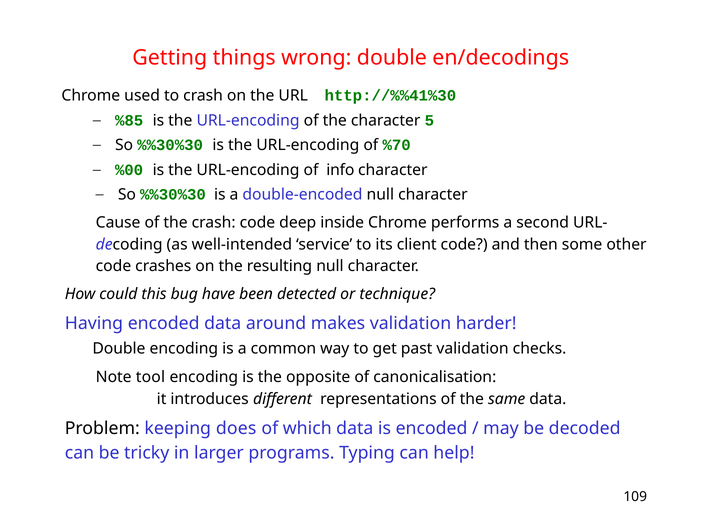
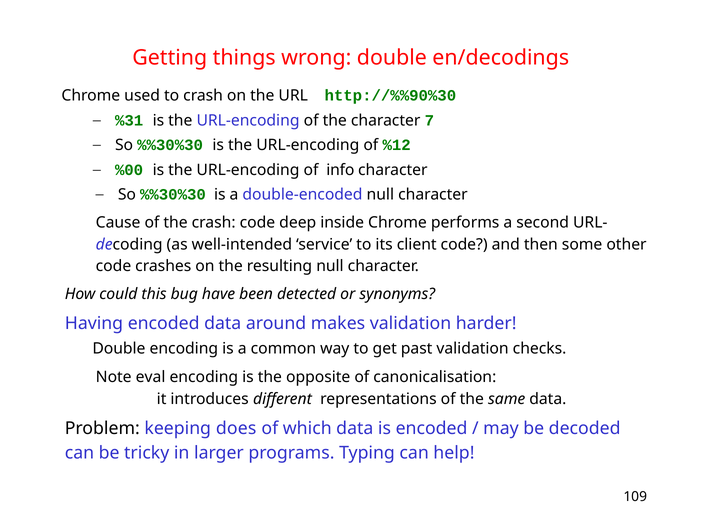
http://%%41%30: http://%%41%30 -> http://%%90%30 (390, 96)
%85: %85 -> %31 (129, 120)
5: 5 -> 7 (429, 120)
%70: %70 -> %12 (397, 145)
technique: technique -> synonyms (397, 294)
tool: tool -> eval (151, 377)
